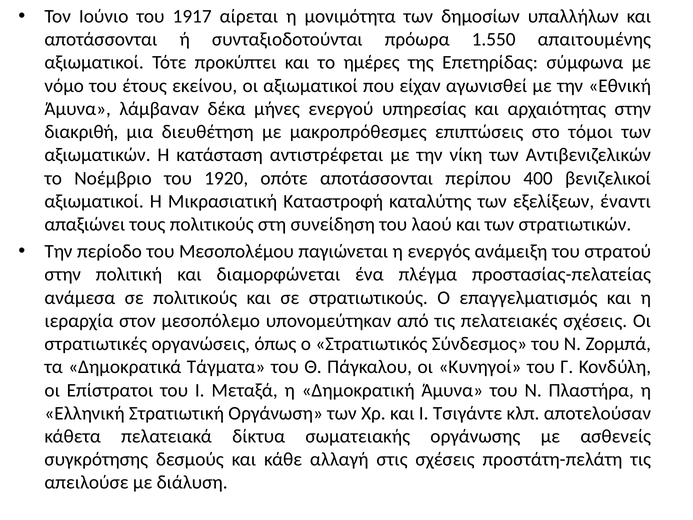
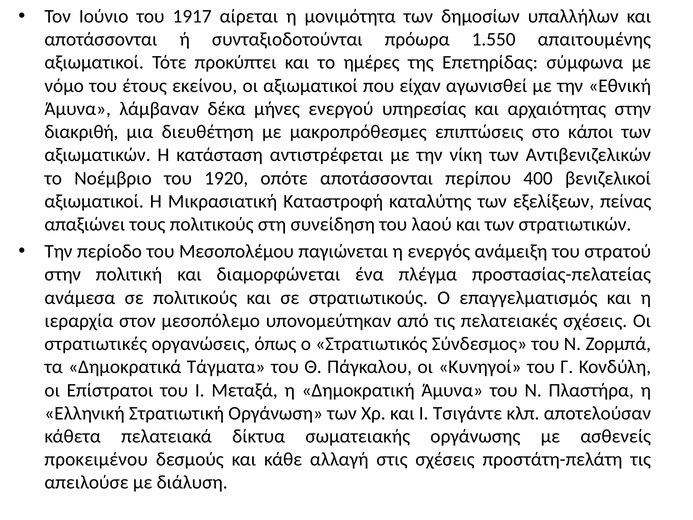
τόμοι: τόμοι -> κάποι (591, 132)
έναντι: έναντι -> πείνας (626, 201)
συγκρότησης: συγκρότησης -> προκειμένου (96, 459)
